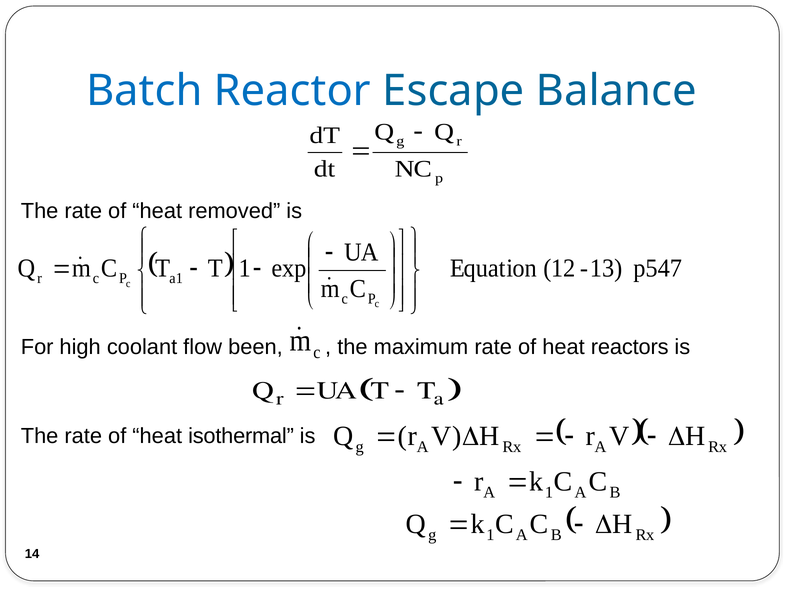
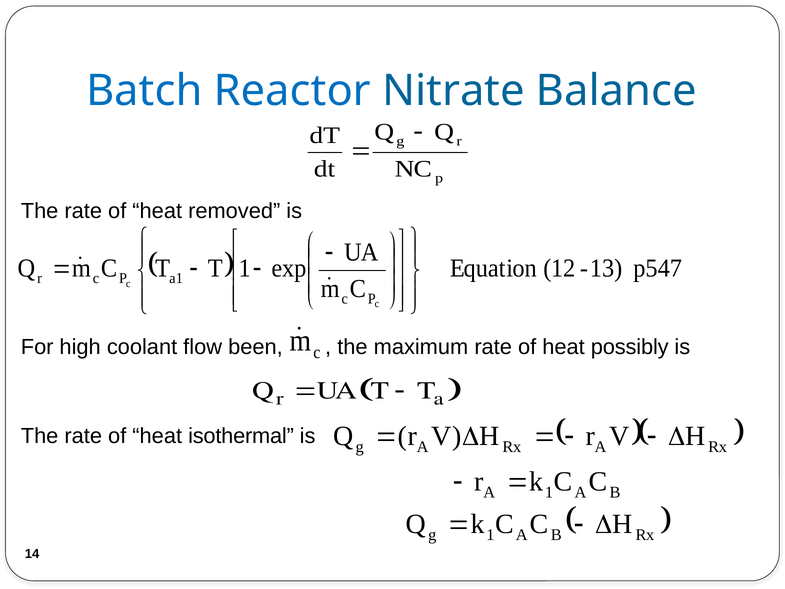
Escape: Escape -> Nitrate (453, 91)
reactors: reactors -> possibly (630, 347)
